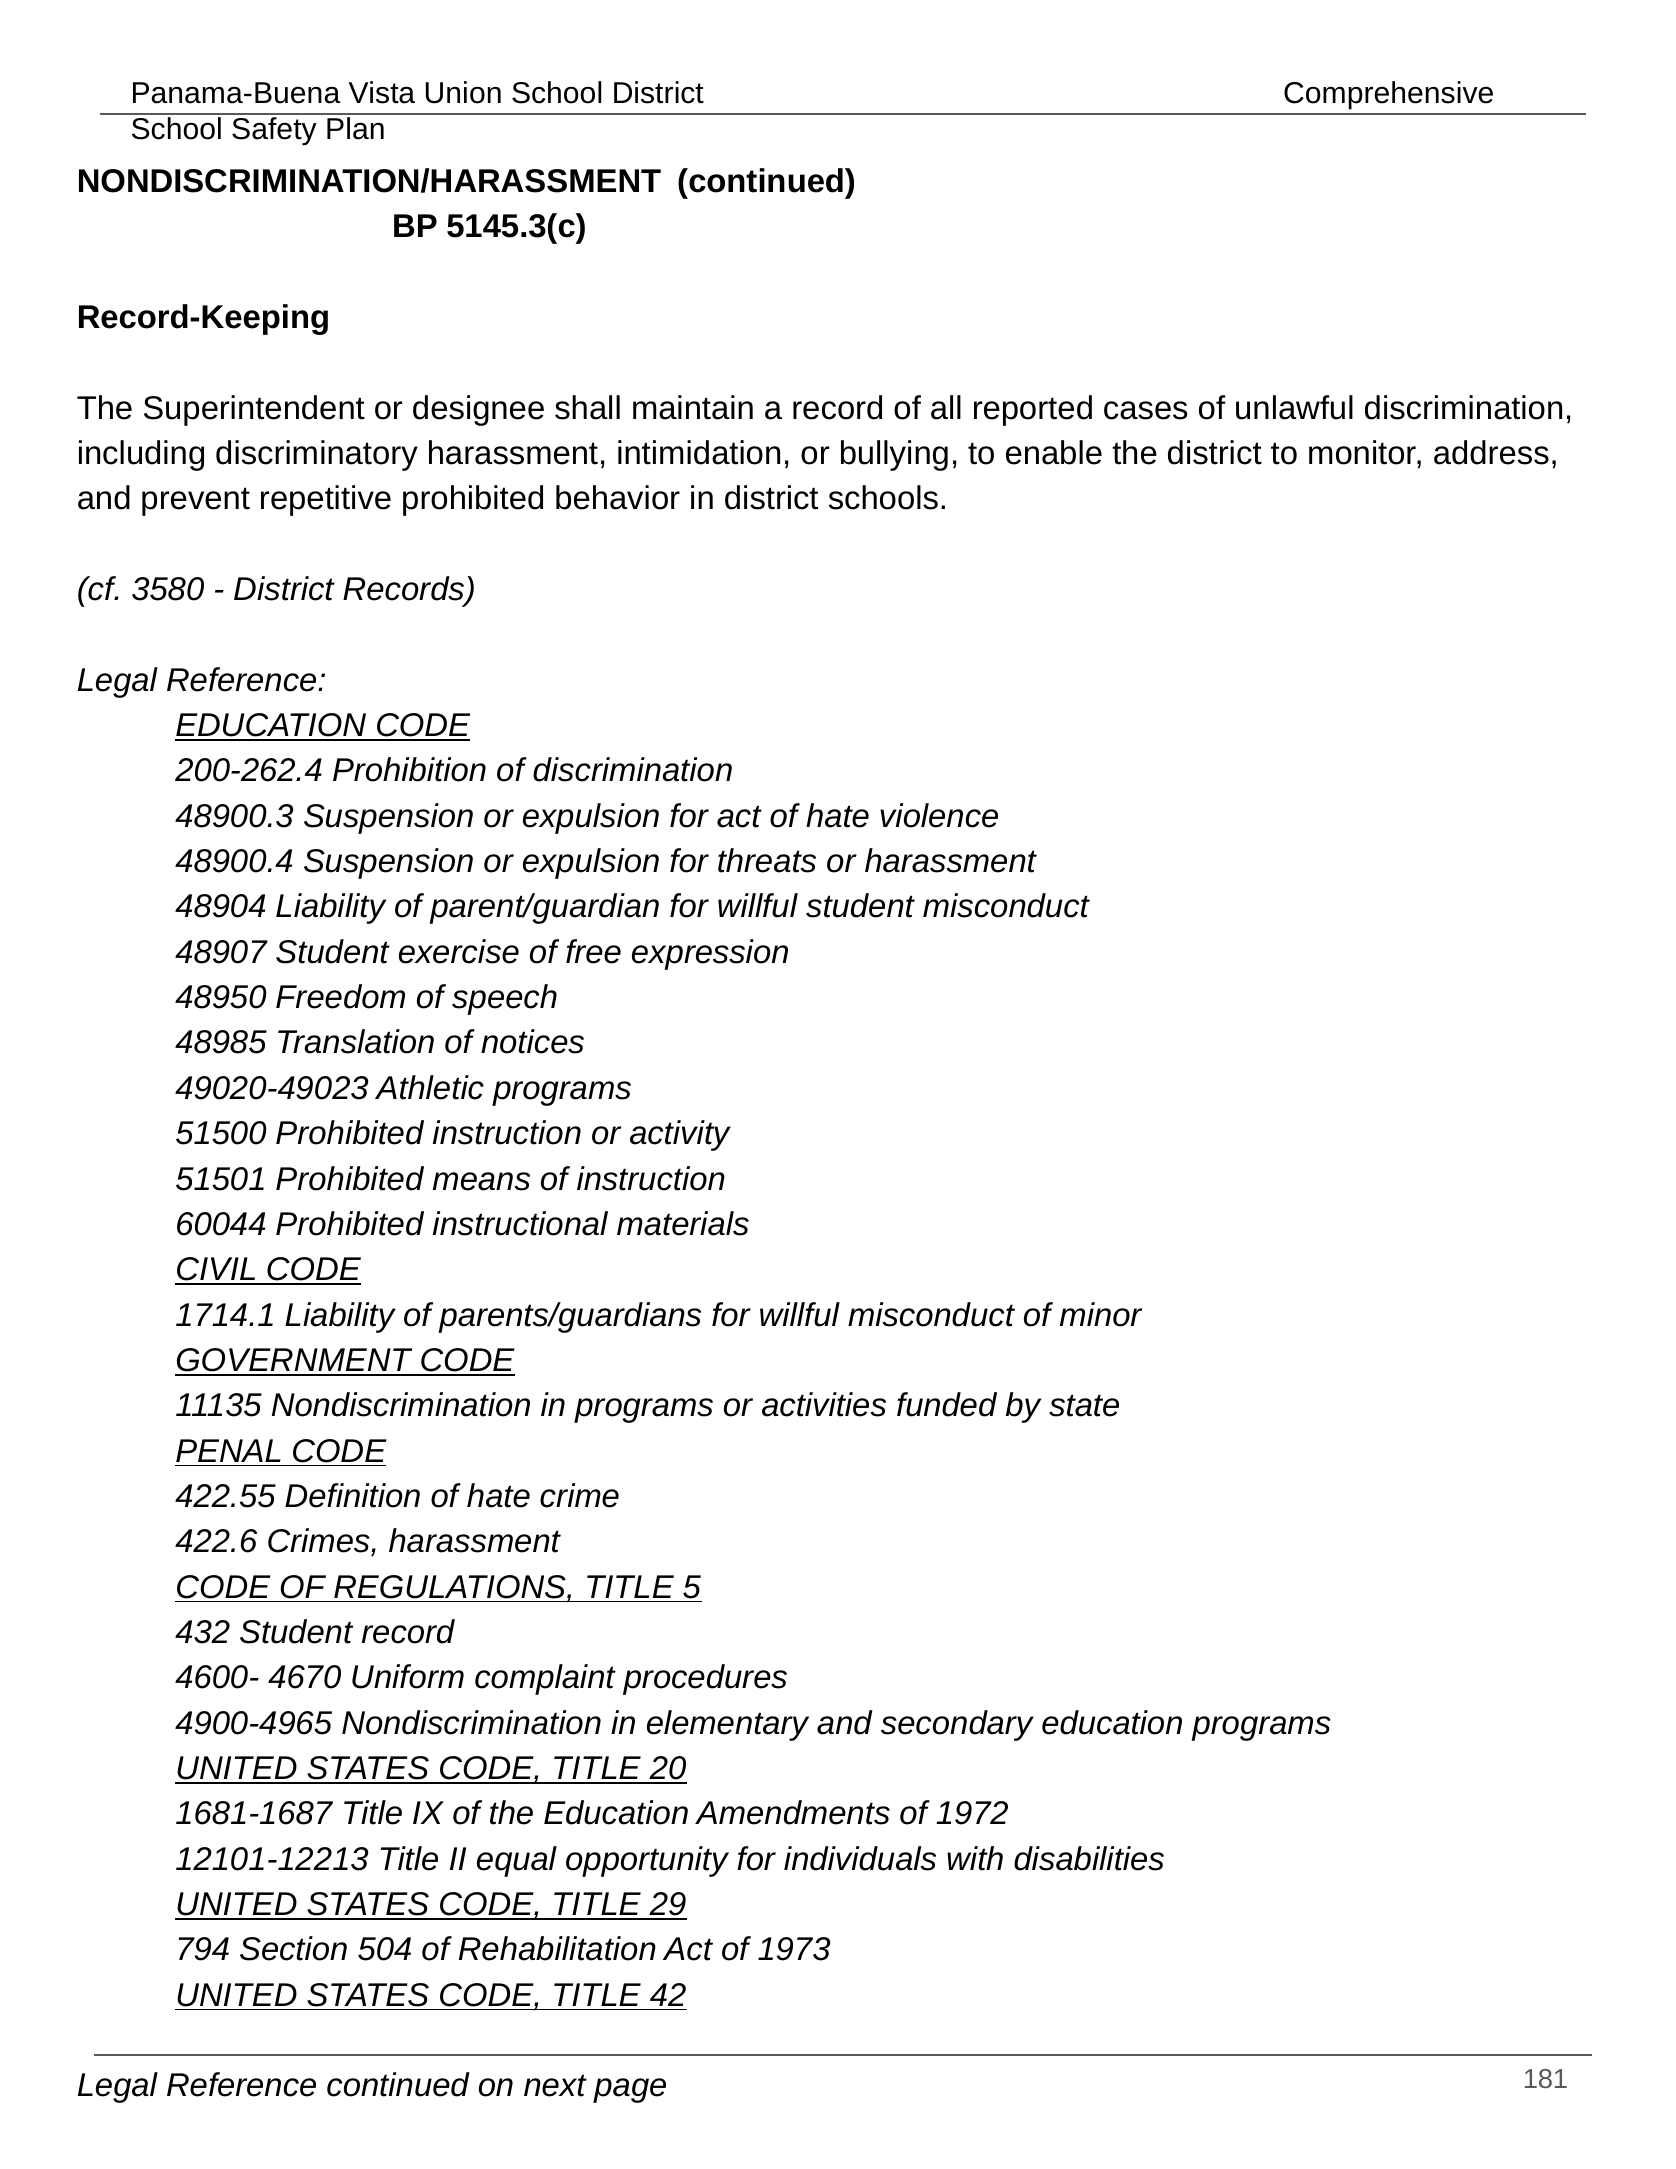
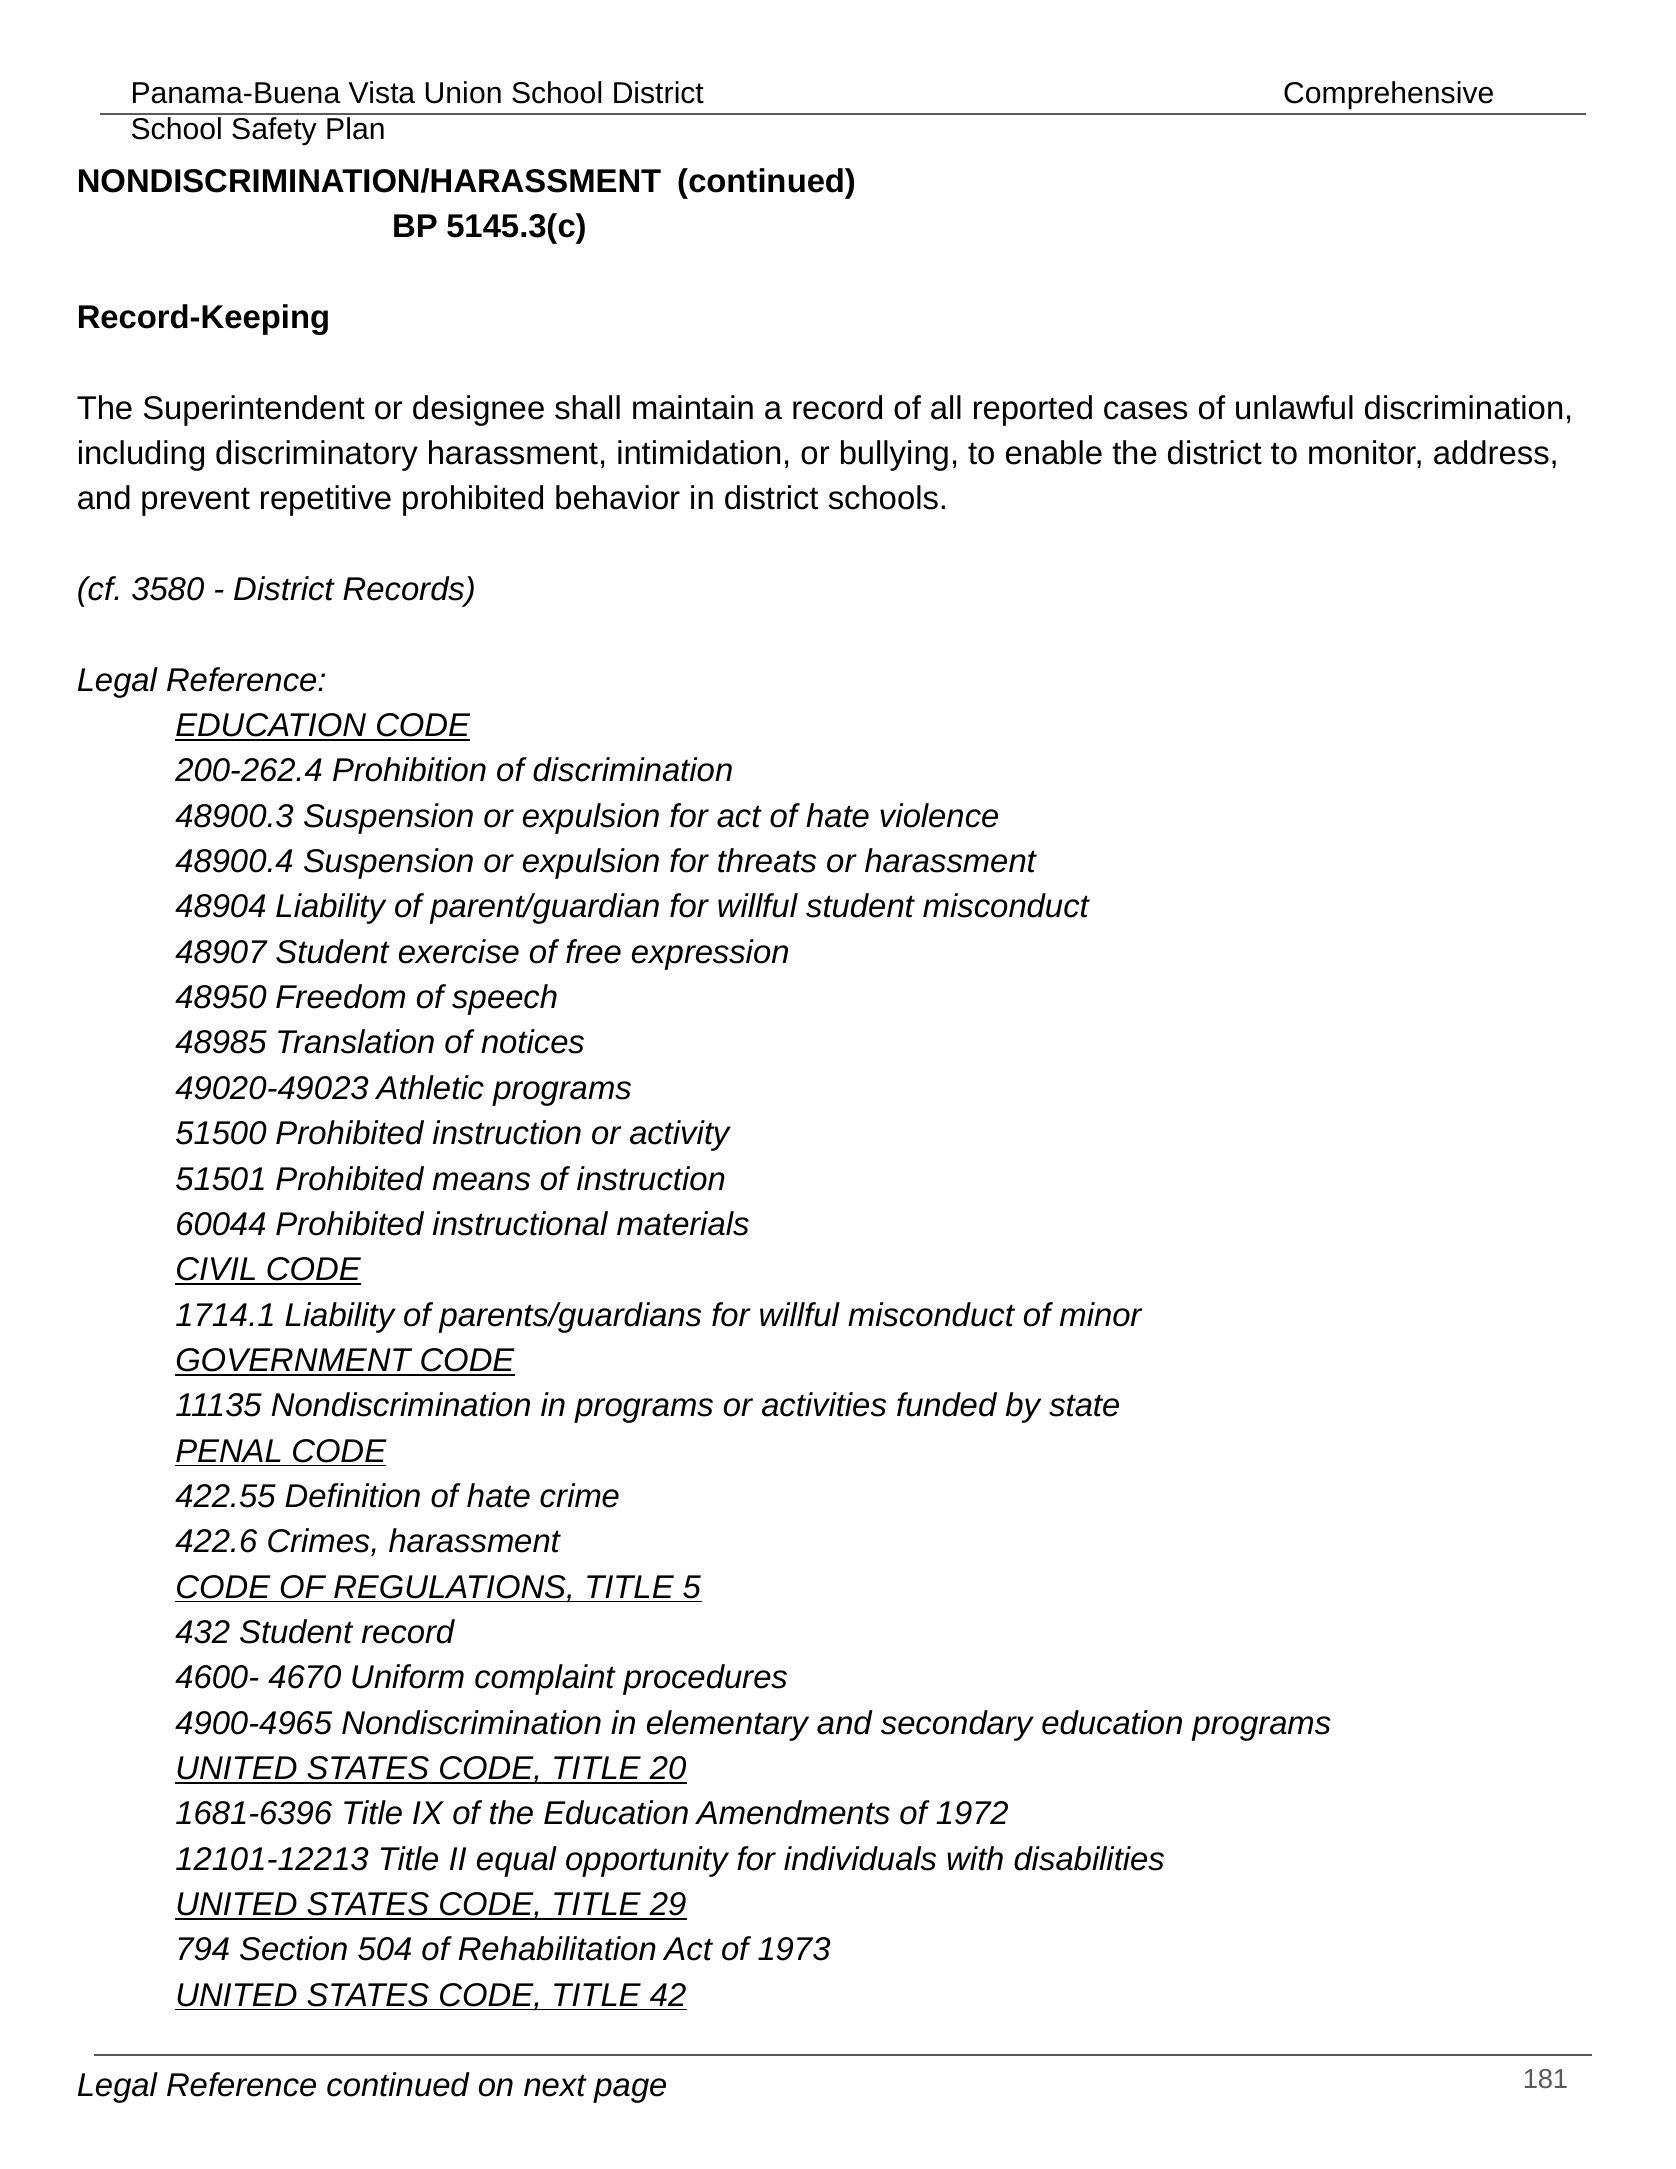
1681-1687: 1681-1687 -> 1681-6396 (254, 1814)
